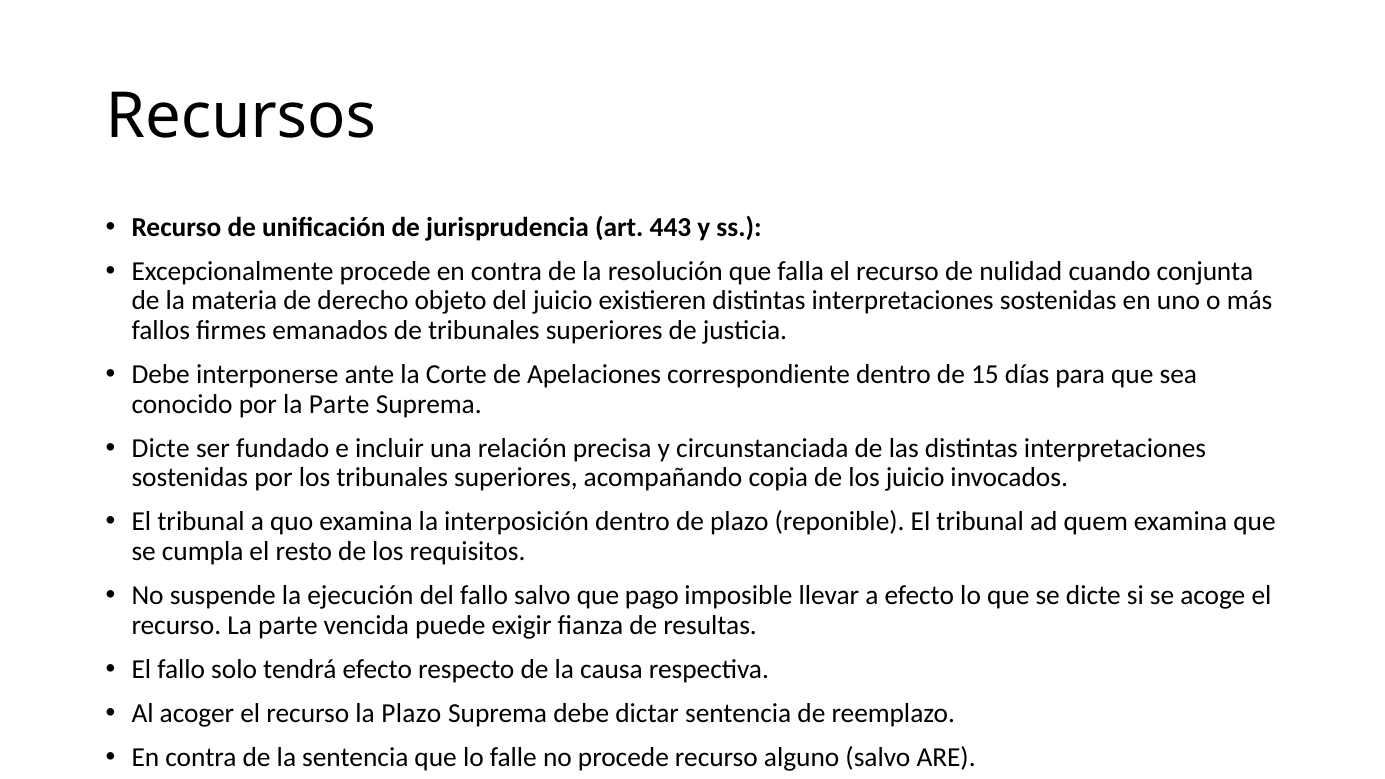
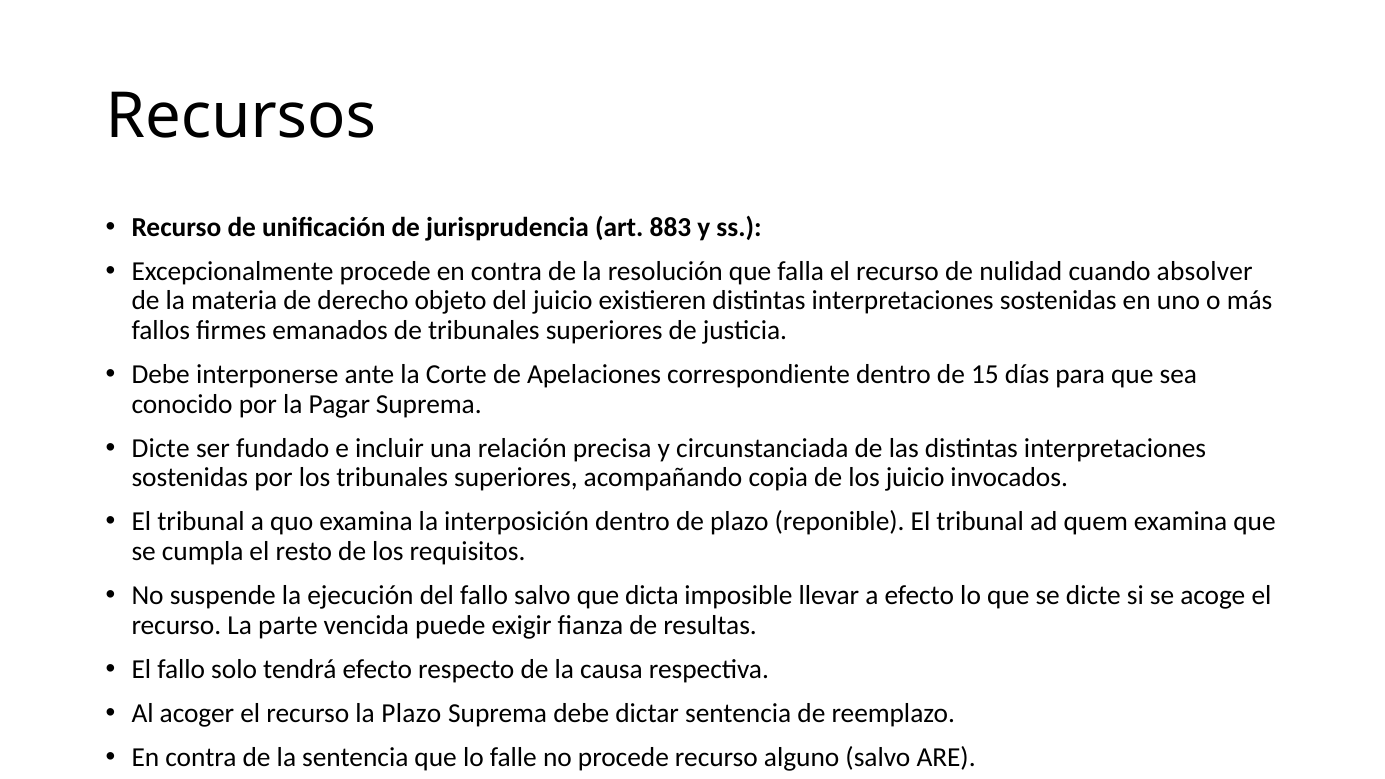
443: 443 -> 883 (670, 227)
conjunta: conjunta -> absolver (1205, 271)
por la Parte: Parte -> Pagar (339, 404)
pago: pago -> dicta (652, 595)
